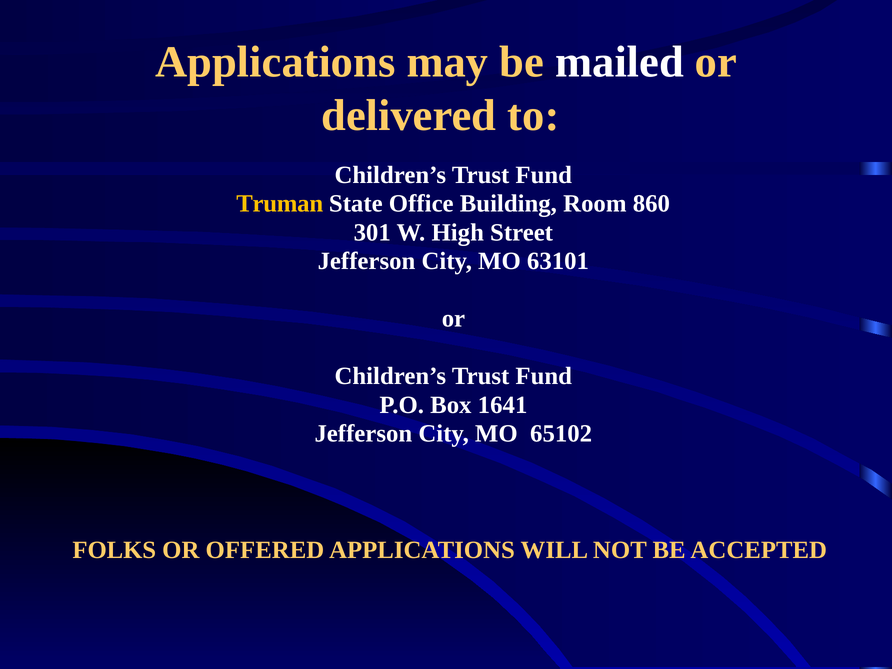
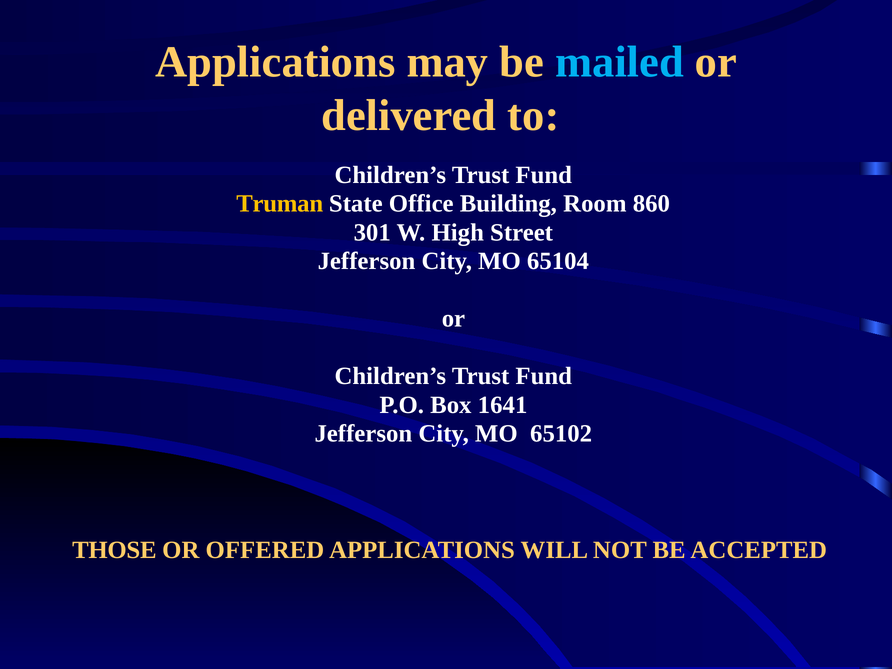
mailed colour: white -> light blue (619, 62)
63101: 63101 -> 65104 (558, 261)
FOLKS: FOLKS -> THOSE (114, 550)
